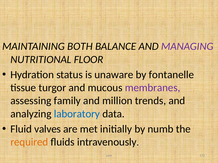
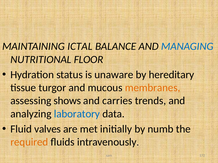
BOTH: BOTH -> ICTAL (80, 47)
MANAGING colour: purple -> blue (187, 47)
fontanelle: fontanelle -> hereditary (171, 75)
membranes colour: purple -> orange (153, 88)
family: family -> shows (67, 101)
million: million -> carries (117, 101)
